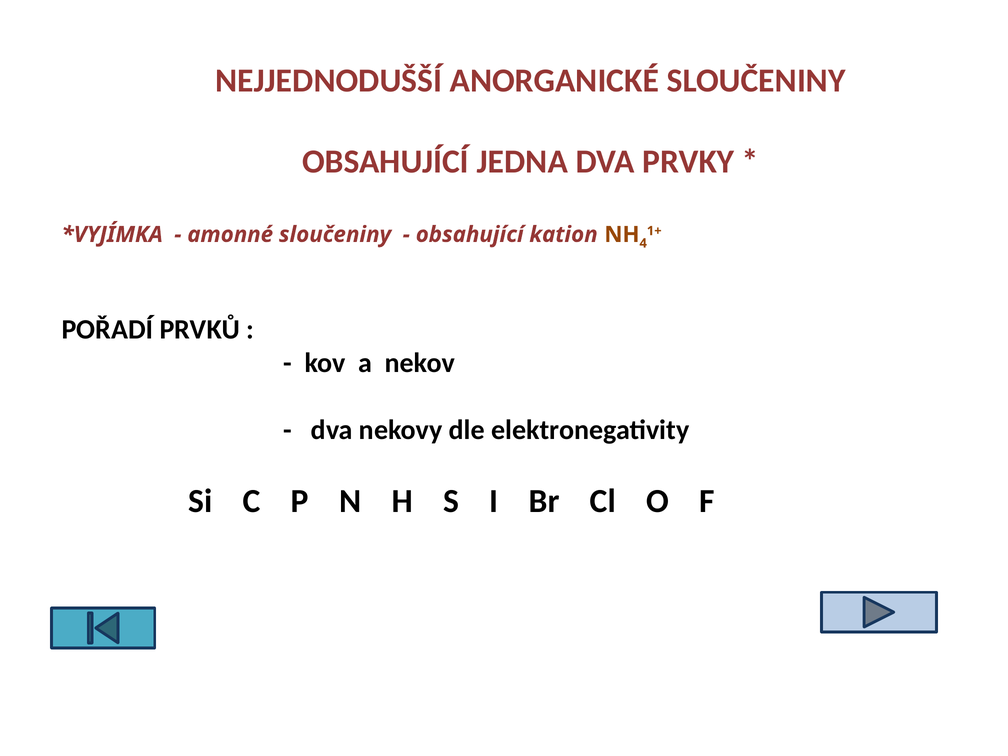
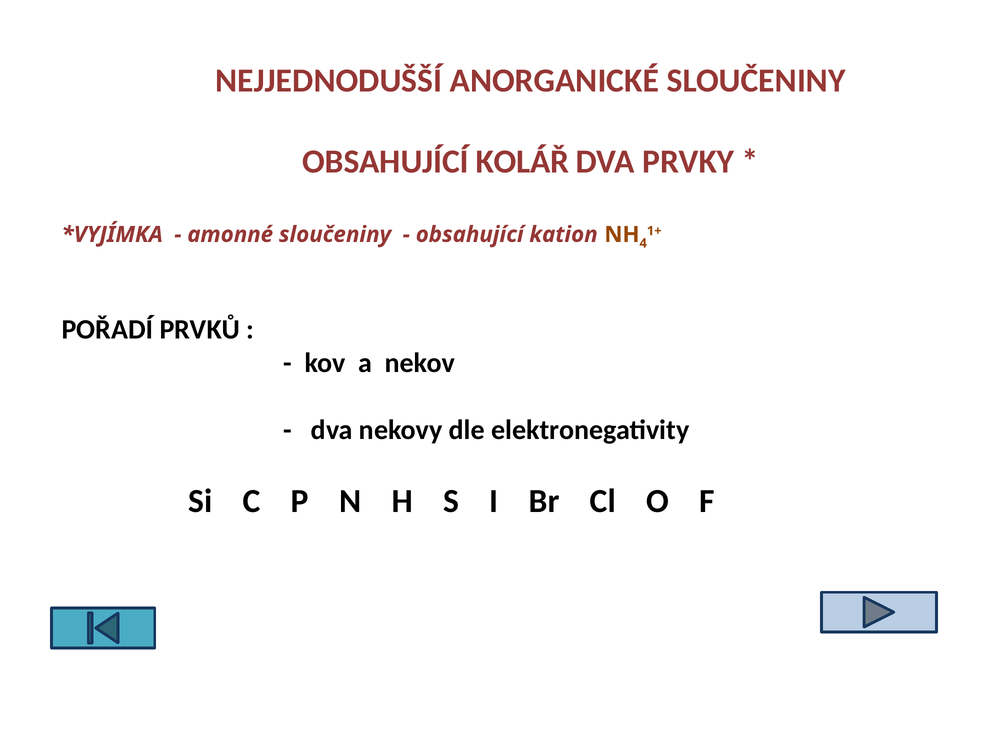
JEDNA: JEDNA -> KOLÁŘ (523, 161)
